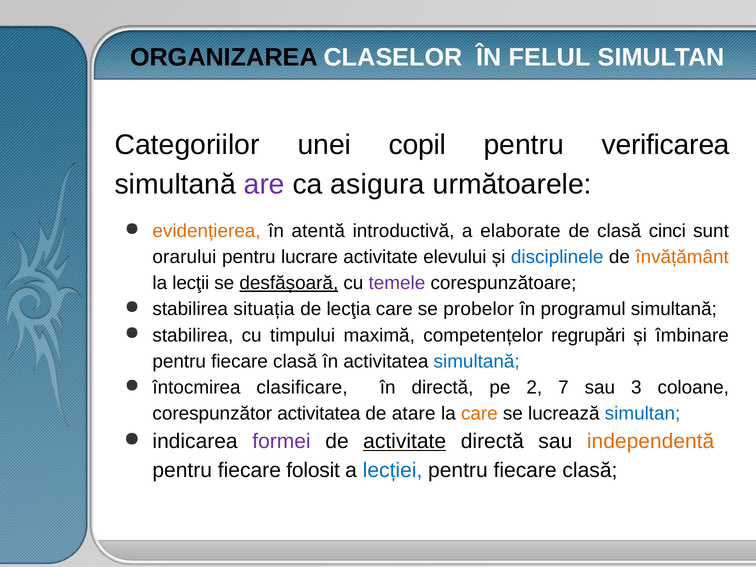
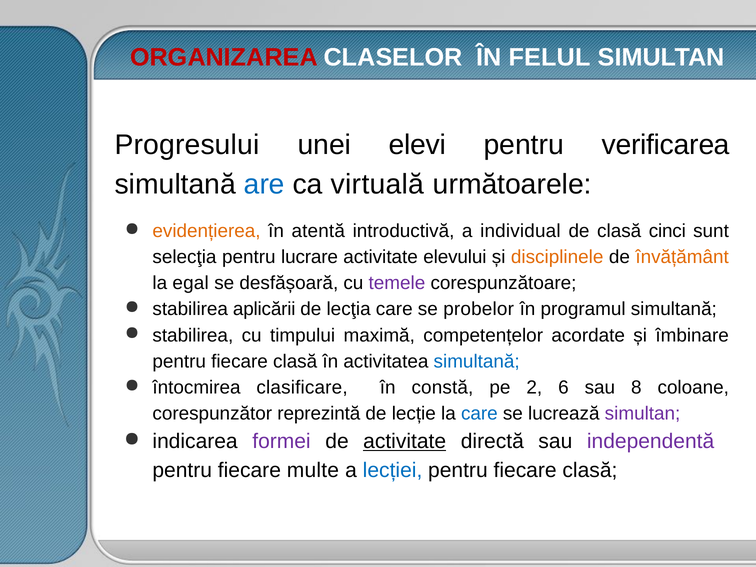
ORGANIZAREA colour: black -> red (224, 57)
Categoriilor: Categoriilor -> Progresului (187, 145)
copil: copil -> elevi (418, 145)
are colour: purple -> blue (264, 184)
asigura: asigura -> virtuală (378, 184)
elaborate: elaborate -> individual (520, 231)
orarului: orarului -> selecţia (184, 257)
disciplinele colour: blue -> orange (557, 257)
lecţii: lecţii -> egal (191, 283)
desfășoară underline: present -> none (289, 283)
situația: situația -> aplicării (264, 309)
regrupări: regrupări -> acordate (588, 335)
în directă: directă -> constă (442, 387)
7: 7 -> 6 (563, 387)
3: 3 -> 8 (636, 387)
corespunzător activitatea: activitatea -> reprezintă (319, 414)
atare: atare -> lecție (414, 414)
care colour: orange -> blue (479, 414)
simultan colour: blue -> purple (643, 414)
independentă colour: orange -> purple (651, 441)
folosit: folosit -> multe (313, 470)
